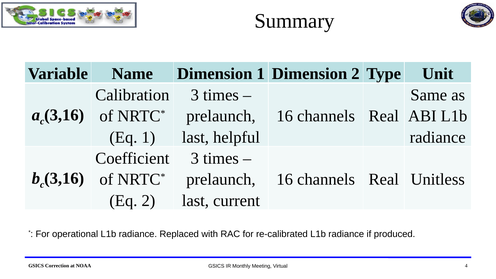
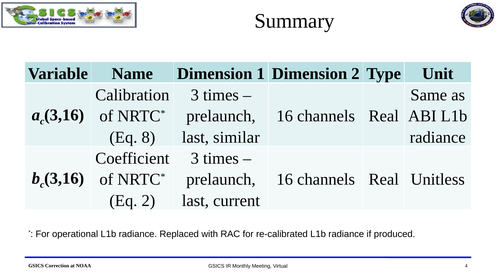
Eq 1: 1 -> 8 (148, 137)
helpful: helpful -> similar (236, 137)
